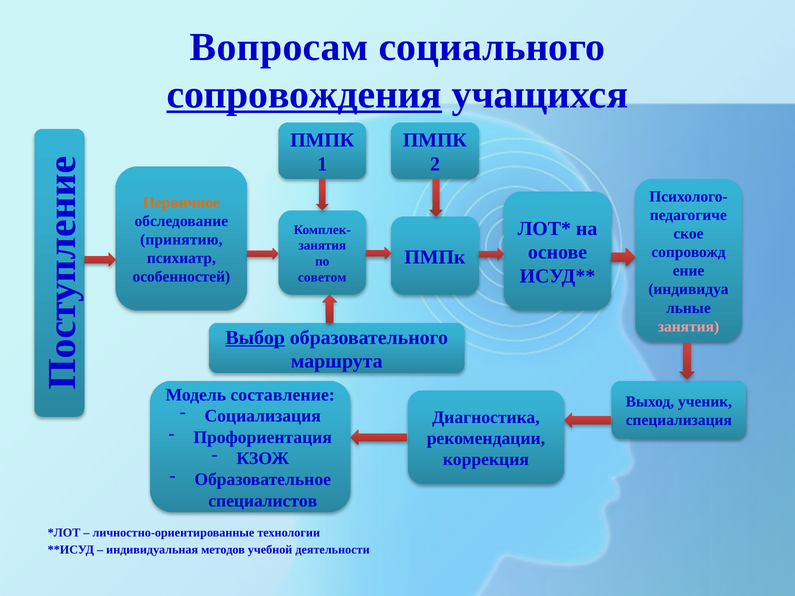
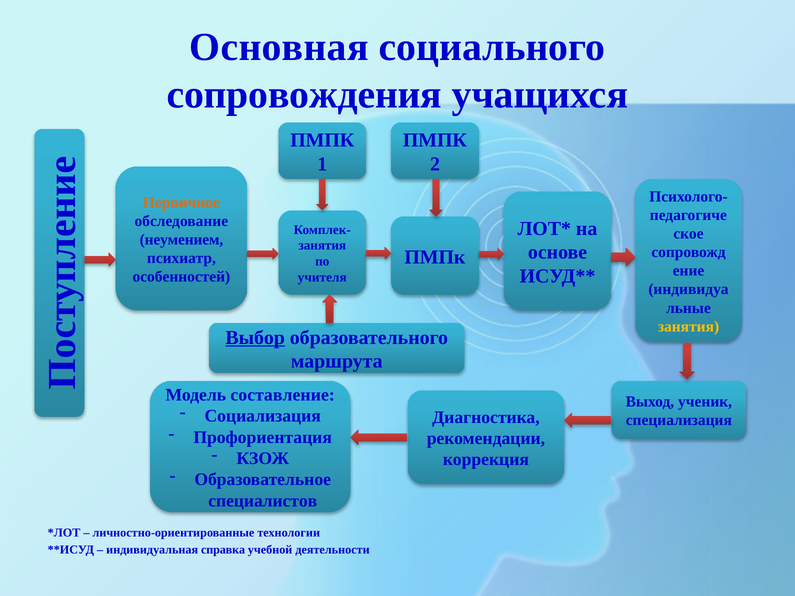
Вопросам: Вопросам -> Основная (279, 47)
сопровождения underline: present -> none (304, 95)
принятию: принятию -> неумением (181, 240)
советом: советом -> учителя (322, 277)
занятия colour: pink -> yellow (689, 327)
методов: методов -> справка (223, 550)
